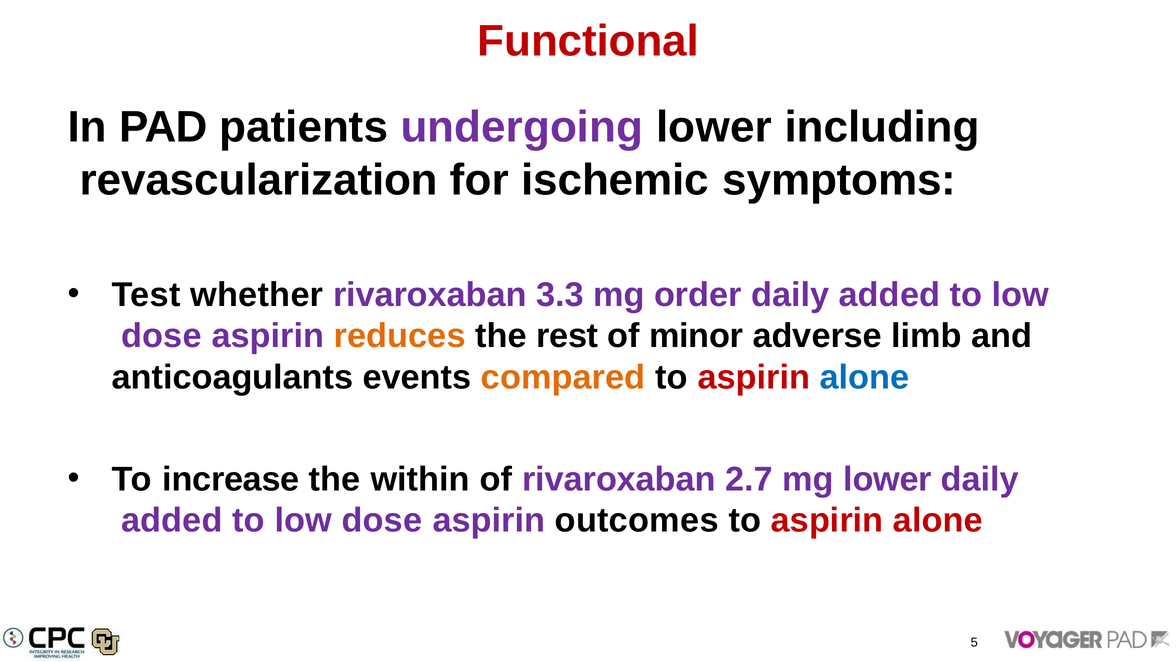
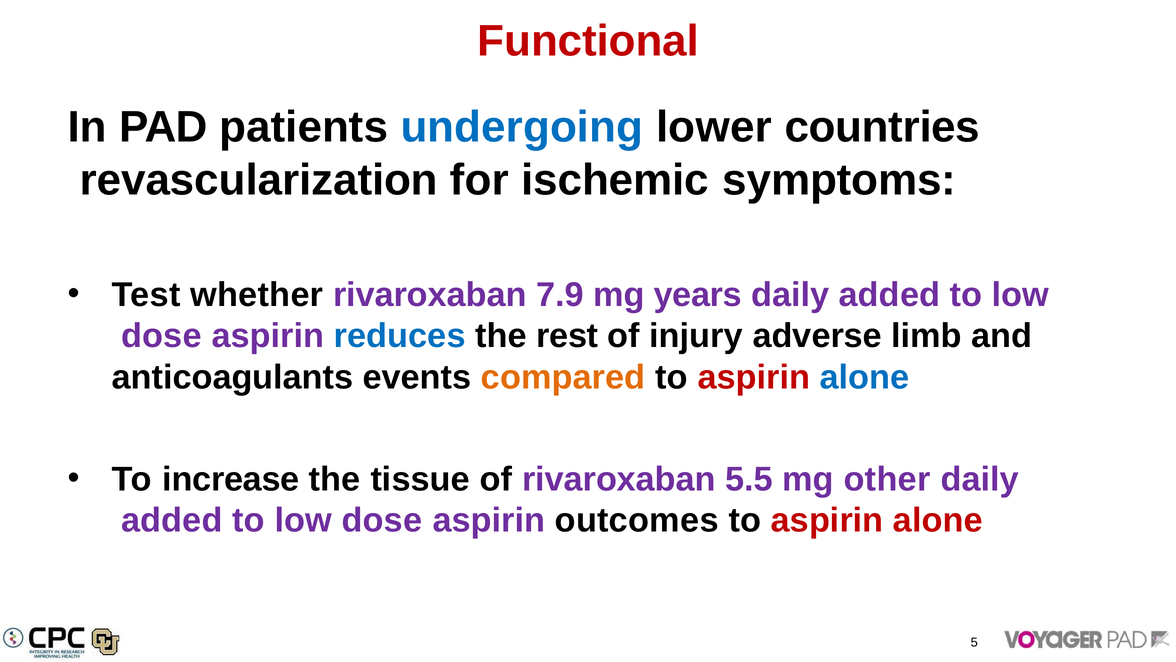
undergoing colour: purple -> blue (522, 127)
including: including -> countries (882, 127)
3.3: 3.3 -> 7.9 (560, 295)
order: order -> years (698, 295)
reduces colour: orange -> blue (400, 336)
minor: minor -> injury (696, 336)
within: within -> tissue (420, 479)
2.7: 2.7 -> 5.5 (749, 479)
mg lower: lower -> other (887, 479)
